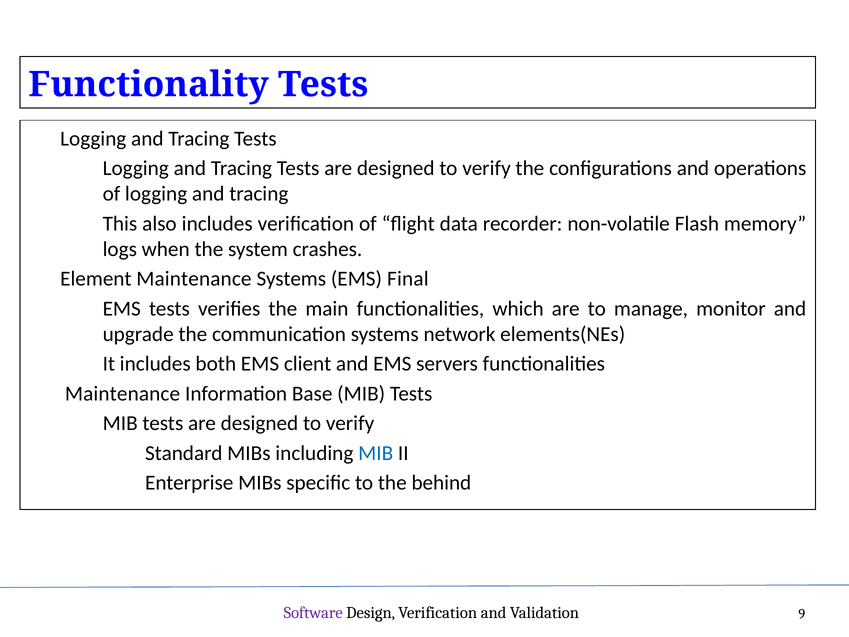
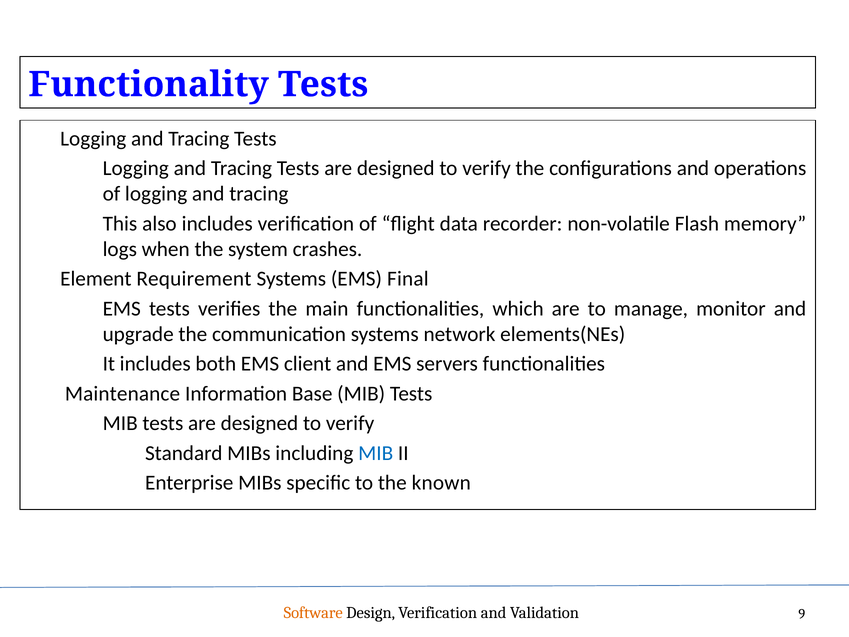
Element Maintenance: Maintenance -> Requirement (194, 279)
behind: behind -> known (441, 483)
Software colour: purple -> orange (313, 612)
